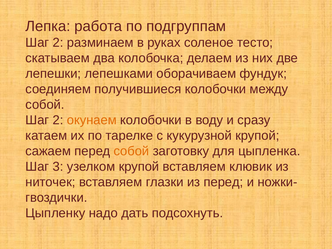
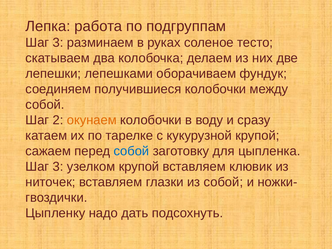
2: 2 -> 3 (58, 43)
собой colour: orange -> blue (131, 151)
из перед: перед -> собой (223, 182)
